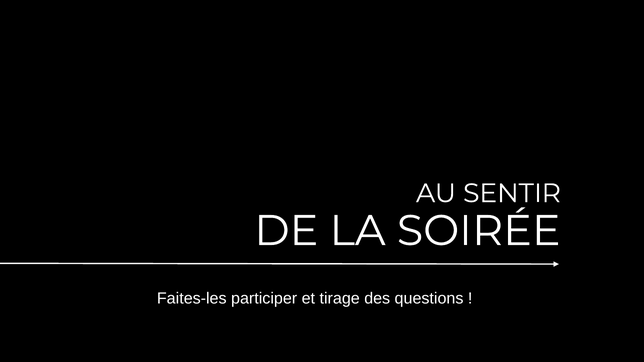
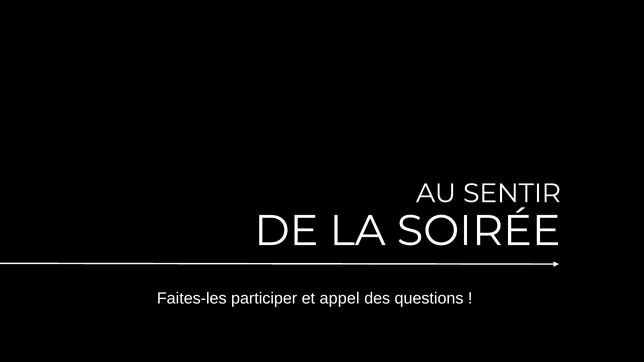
tirage: tirage -> appel (340, 299)
